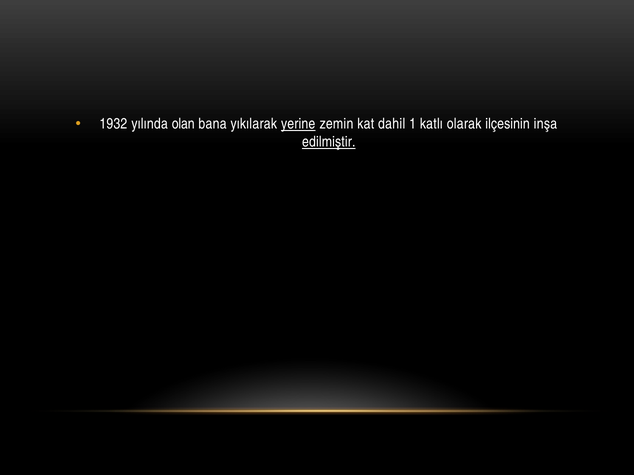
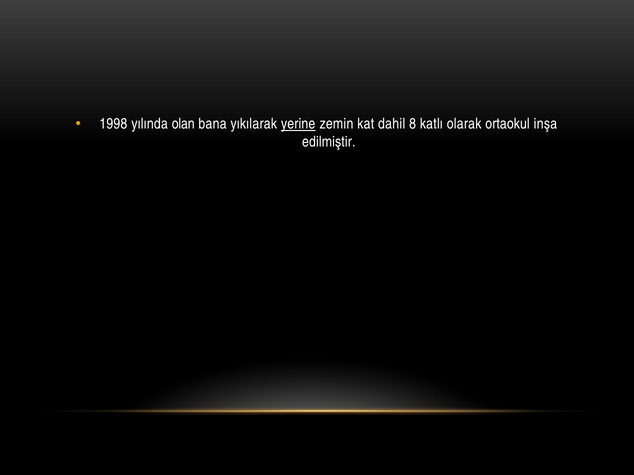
1932: 1932 -> 1998 (113, 124)
1: 1 -> 8 (413, 124)
ilçesinin: ilçesinin -> ortaokul (508, 124)
edilmiştir underline: present -> none (329, 142)
